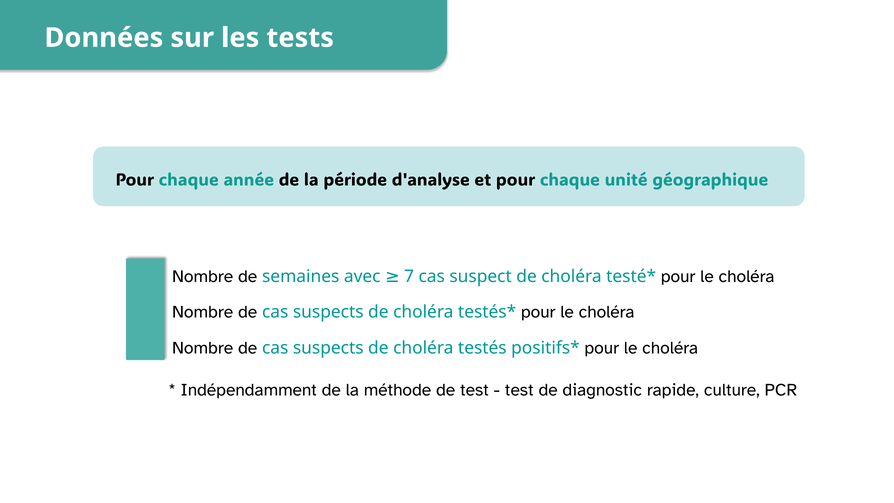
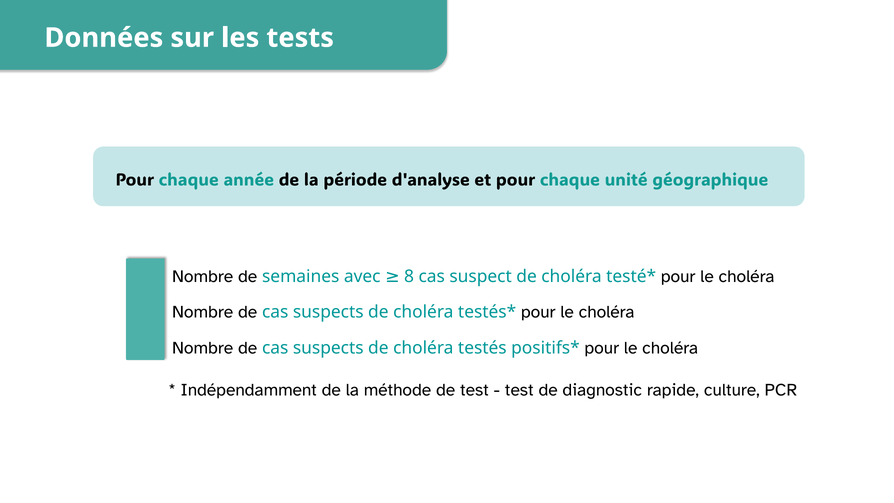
7: 7 -> 8 (409, 276)
